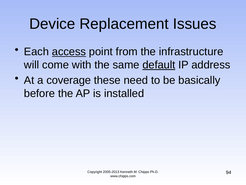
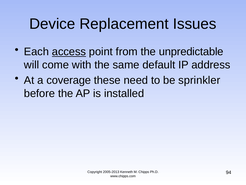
infrastructure: infrastructure -> unpredictable (191, 52)
default underline: present -> none (159, 65)
basically: basically -> sprinkler (199, 80)
